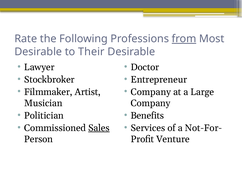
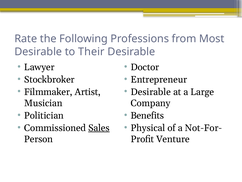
from underline: present -> none (184, 39)
Company: Company -> Desirable (151, 92)
Services: Services -> Physical (148, 128)
